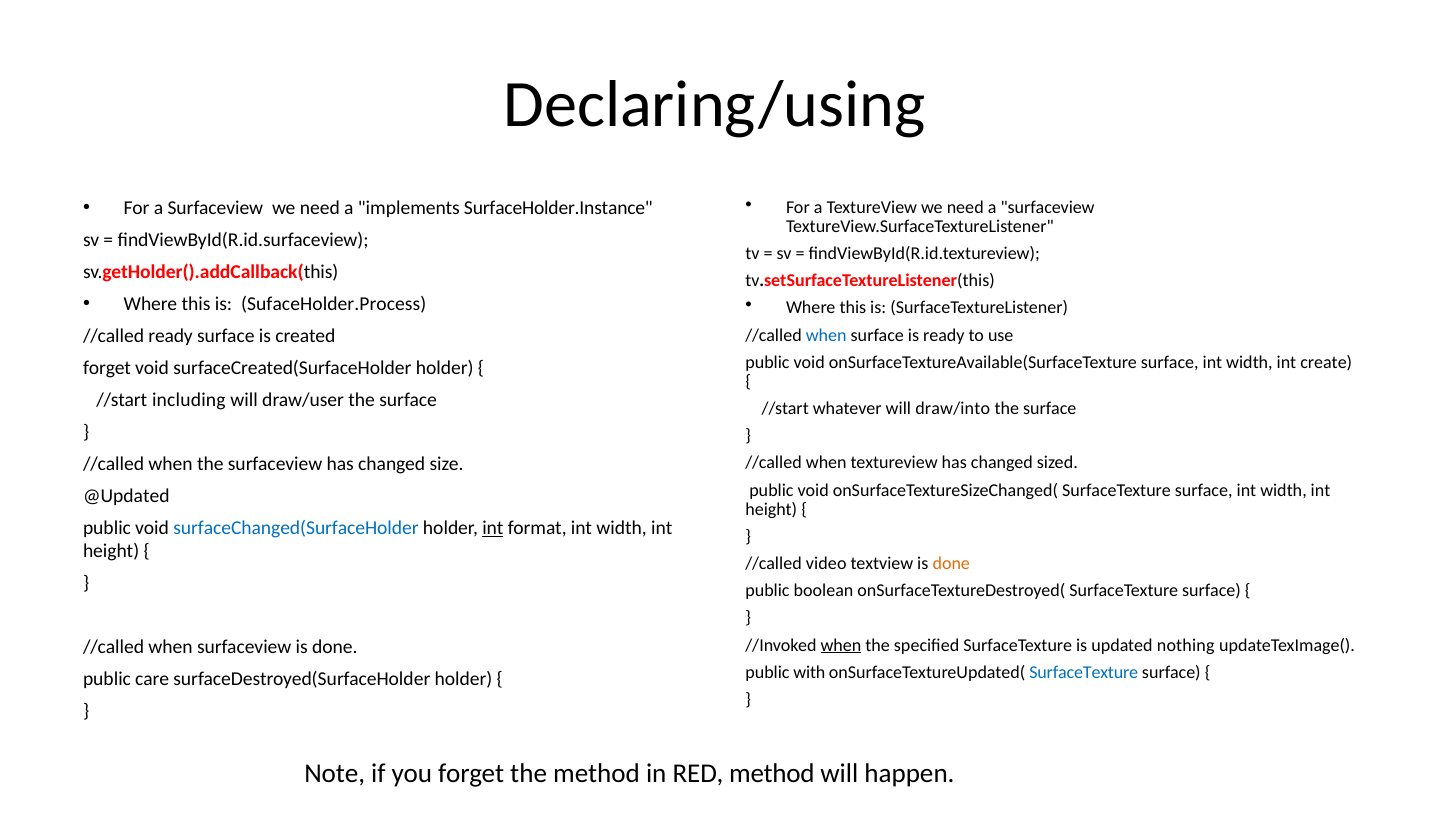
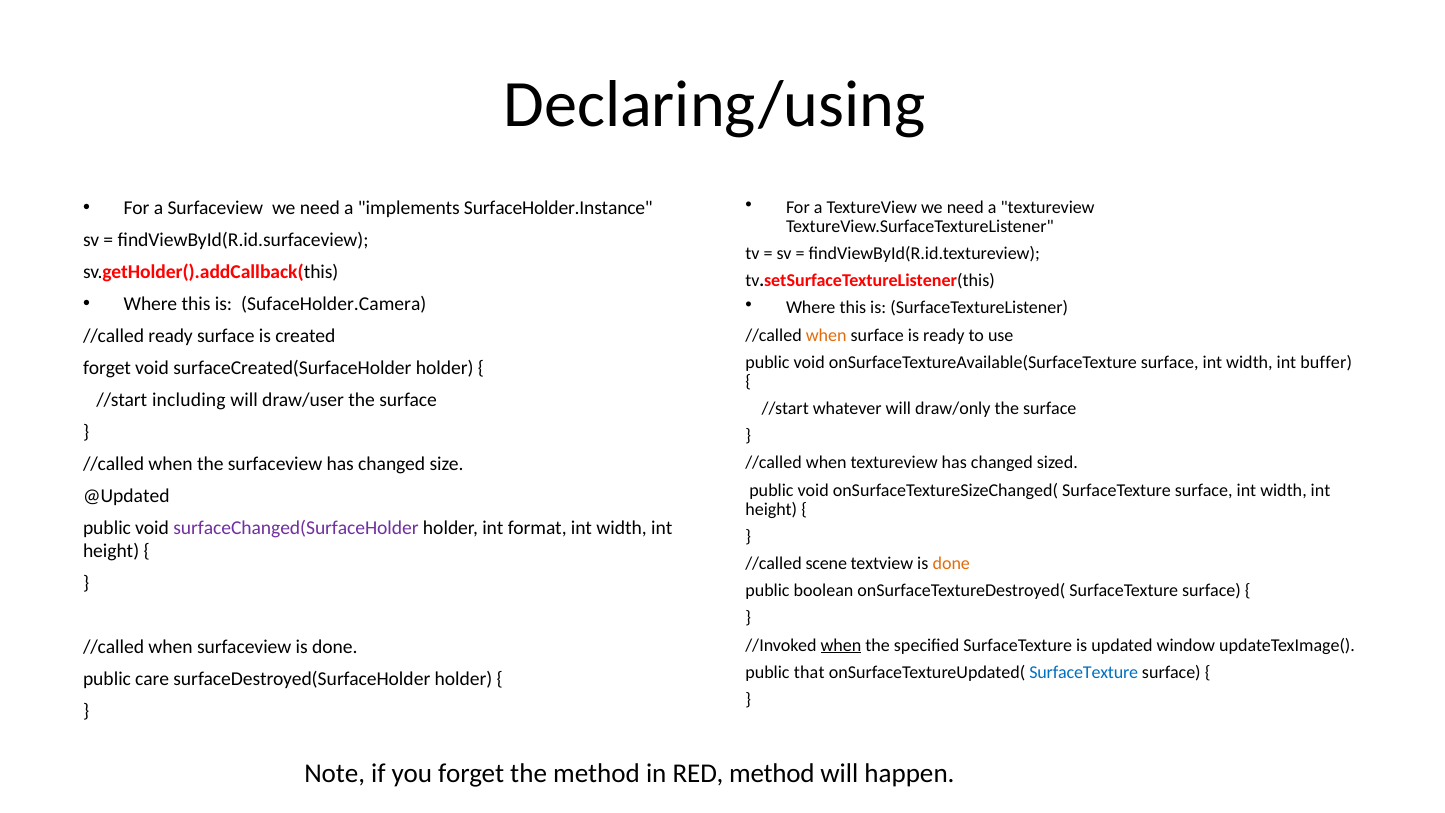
need a surfaceview: surfaceview -> textureview (1048, 207)
SufaceHolder.Process: SufaceHolder.Process -> SufaceHolder.Camera (334, 304)
when colour: blue -> orange (826, 335)
create: create -> buffer (1326, 362)
draw/into: draw/into -> draw/only (953, 409)
surfaceChanged(SurfaceHolder colour: blue -> purple (296, 528)
int underline: present -> none (493, 528)
video: video -> scene (826, 564)
nothing: nothing -> window (1186, 645)
with: with -> that (809, 672)
